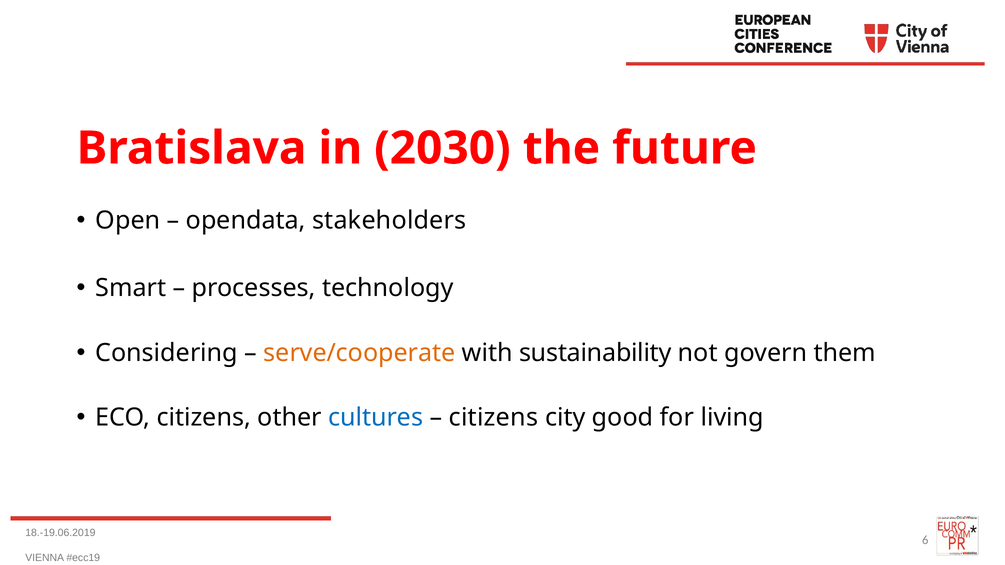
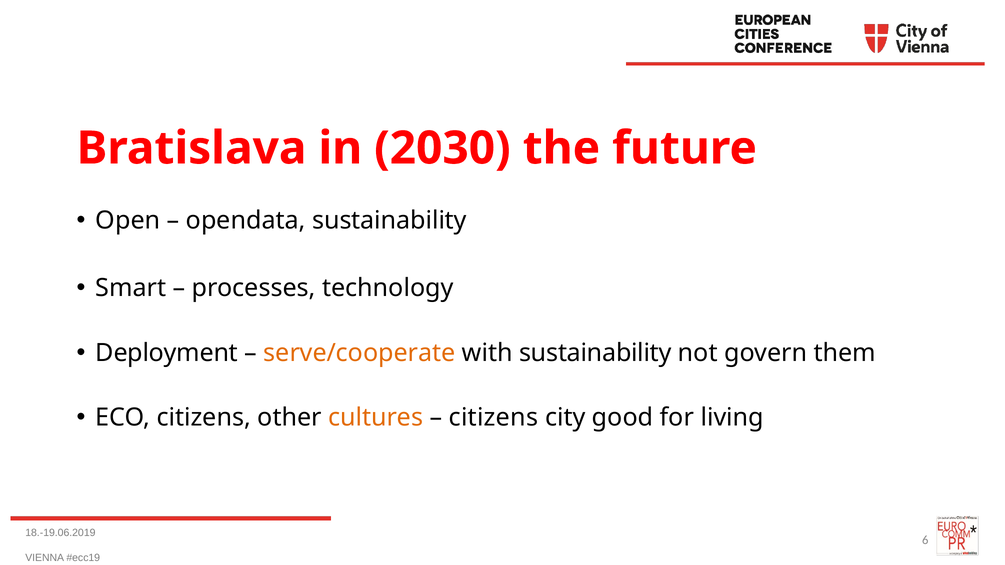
opendata stakeholders: stakeholders -> sustainability (389, 220)
Considering: Considering -> Deployment (167, 353)
cultures colour: blue -> orange (376, 418)
